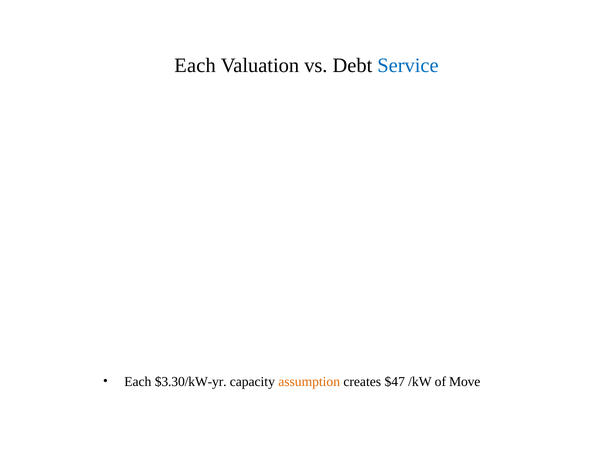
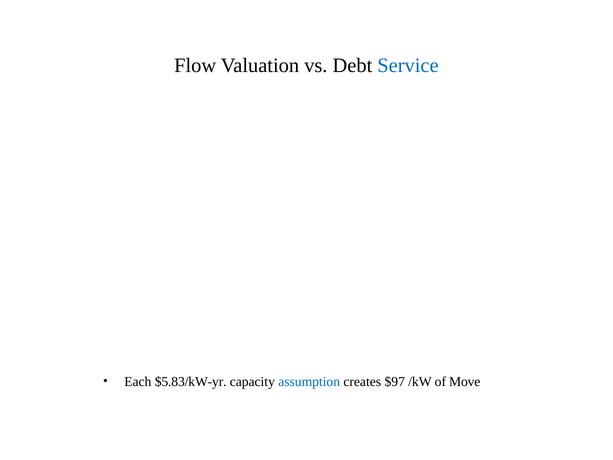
Each: Each -> Flow (195, 65)
$3.30/kW-yr: $3.30/kW-yr -> $5.83/kW-yr (191, 381)
assumption colour: orange -> blue (309, 381)
$47: $47 -> $97 (395, 381)
